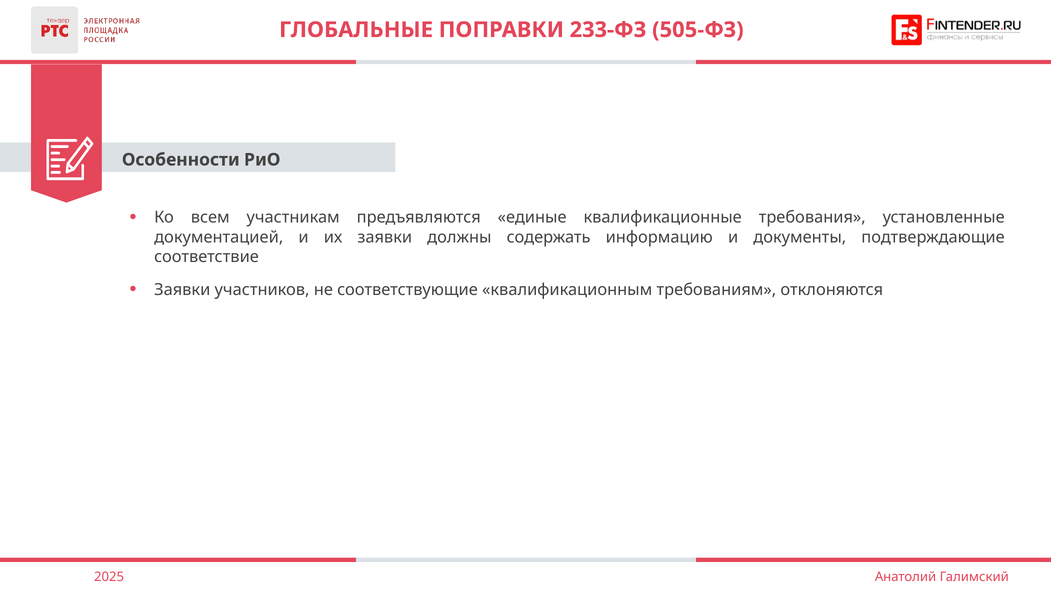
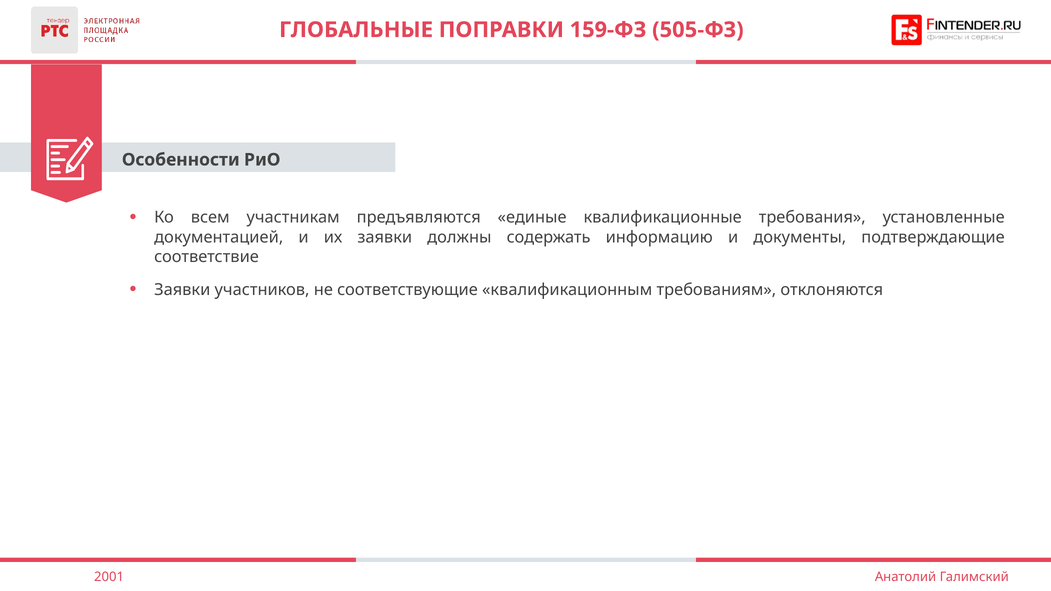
233-ФЗ: 233-ФЗ -> 159-ФЗ (608, 30)
2025: 2025 -> 2001 (109, 577)
